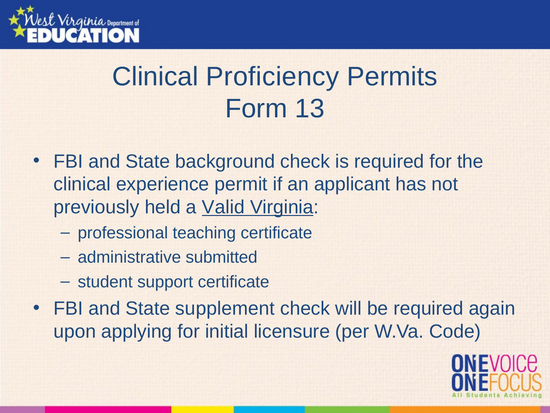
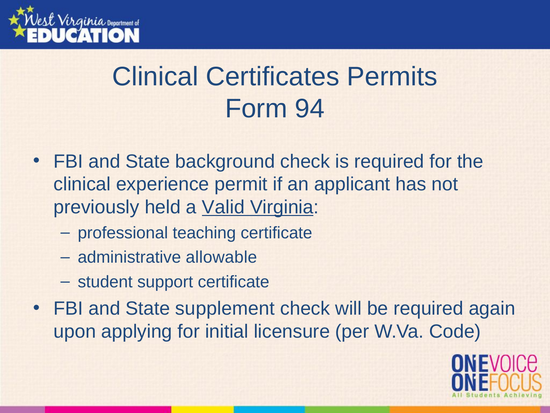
Proficiency: Proficiency -> Certificates (273, 77)
13: 13 -> 94 (310, 109)
submitted: submitted -> allowable (221, 257)
